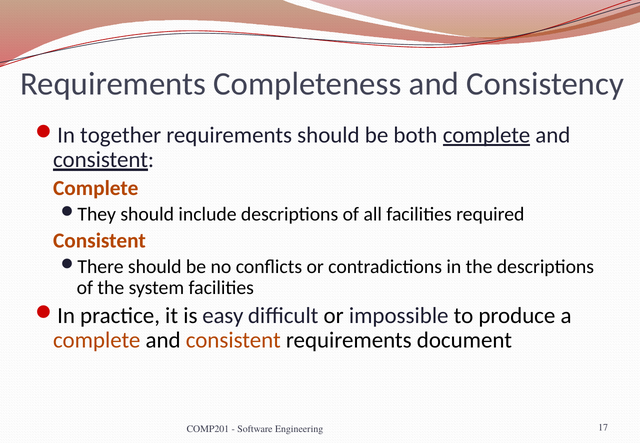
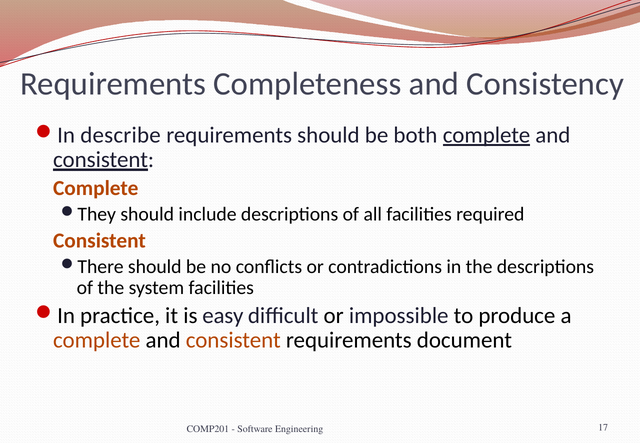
together: together -> describe (121, 135)
